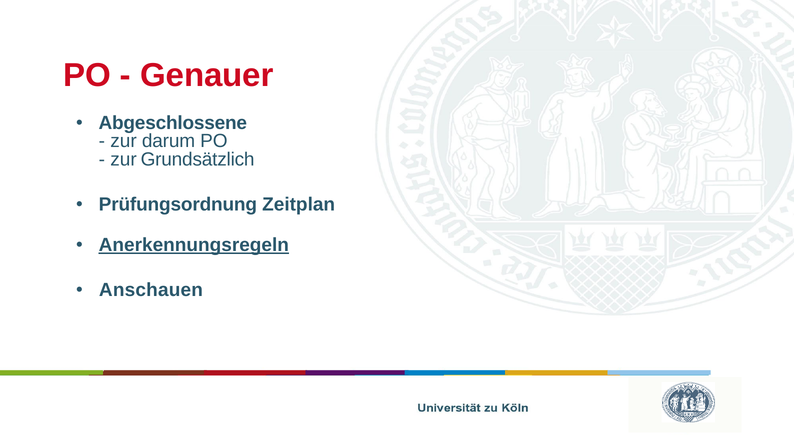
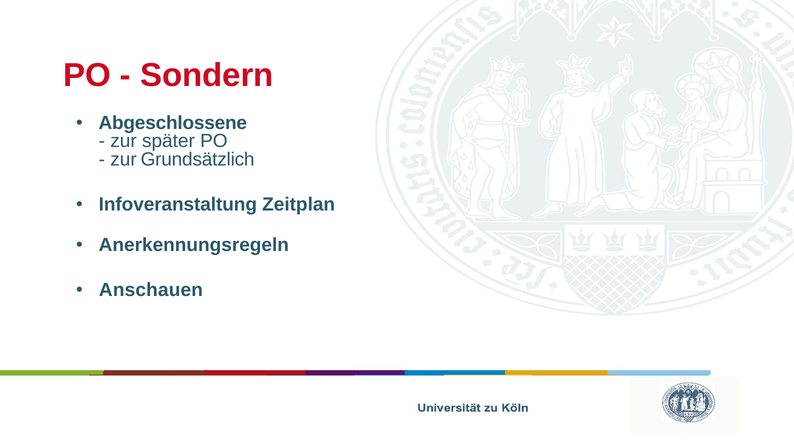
Genauer: Genauer -> Sondern (207, 75)
darum: darum -> später (168, 141)
Prüfungsordnung: Prüfungsordnung -> Infoveranstaltung (178, 204)
Anerkennungsregeln underline: present -> none (194, 245)
